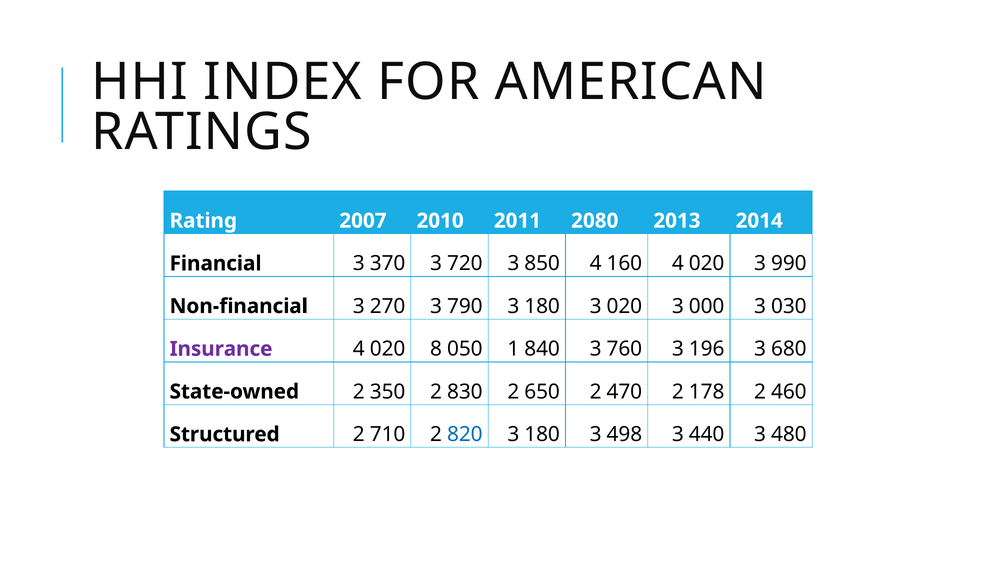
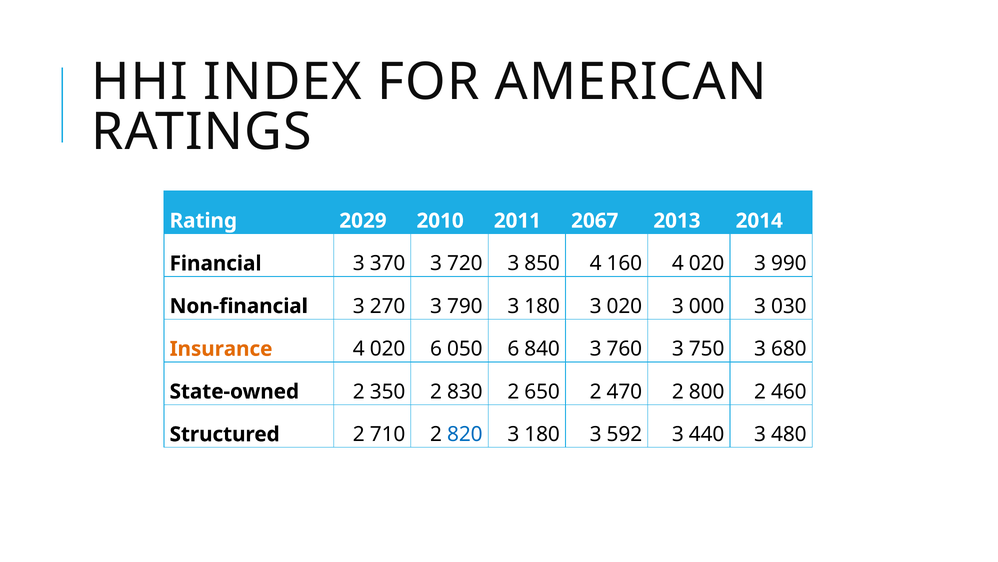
2007: 2007 -> 2029 (363, 221)
2080: 2080 -> 2067 (595, 221)
Insurance colour: purple -> orange (221, 349)
020 8: 8 -> 6 (436, 349)
050 1: 1 -> 6 (513, 349)
196: 196 -> 750 (707, 349)
178: 178 -> 800 (707, 391)
498: 498 -> 592 (624, 434)
